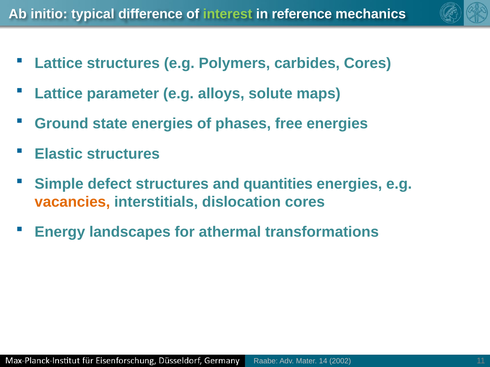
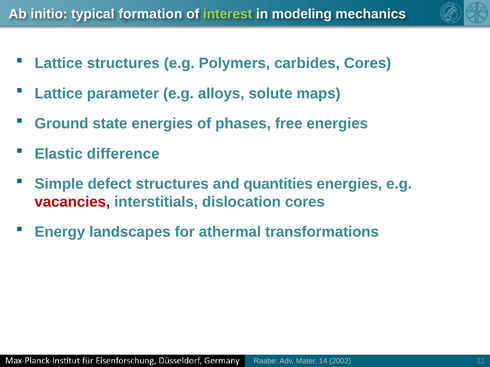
difference: difference -> formation (150, 14)
reference: reference -> modeling (302, 14)
Elastic structures: structures -> difference (123, 154)
vacancies colour: orange -> red (72, 202)
